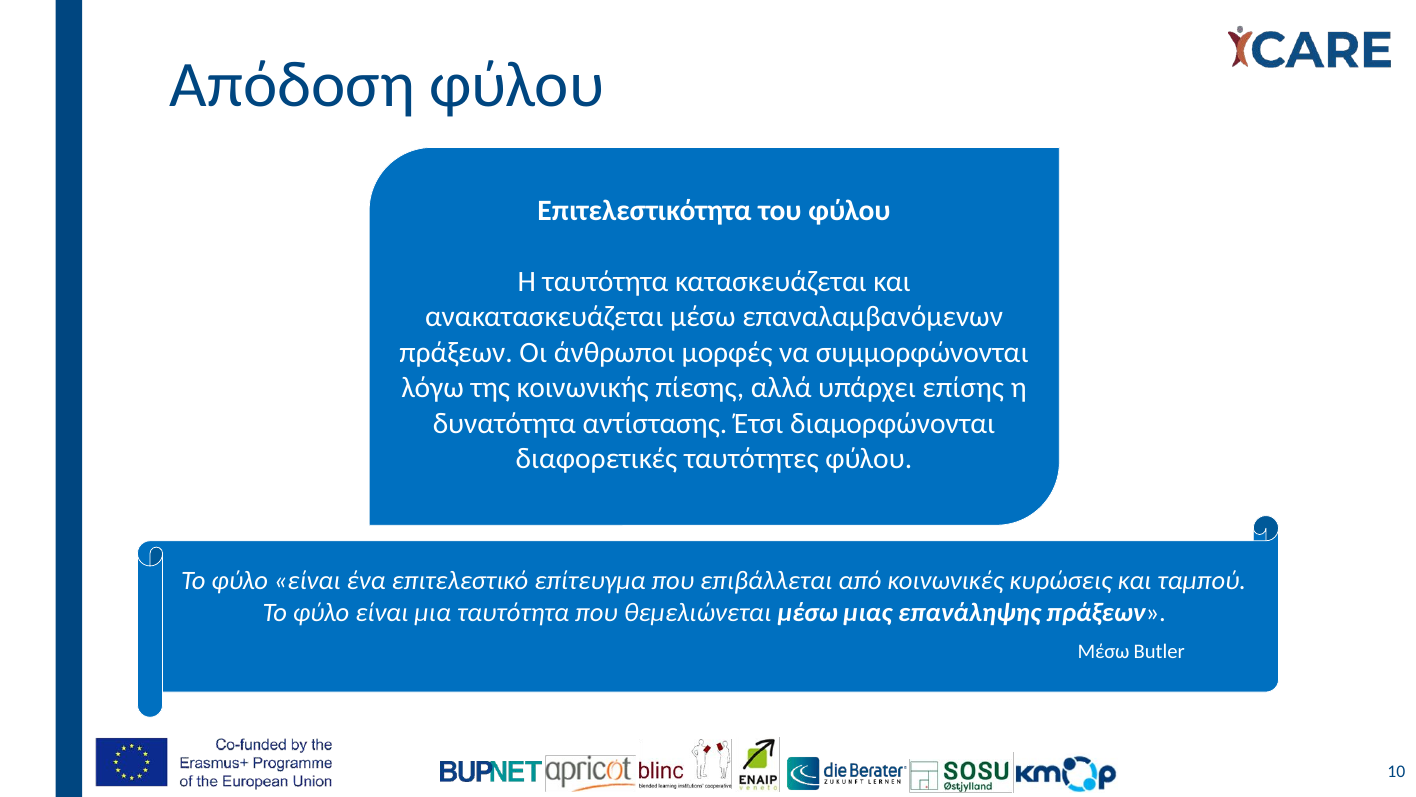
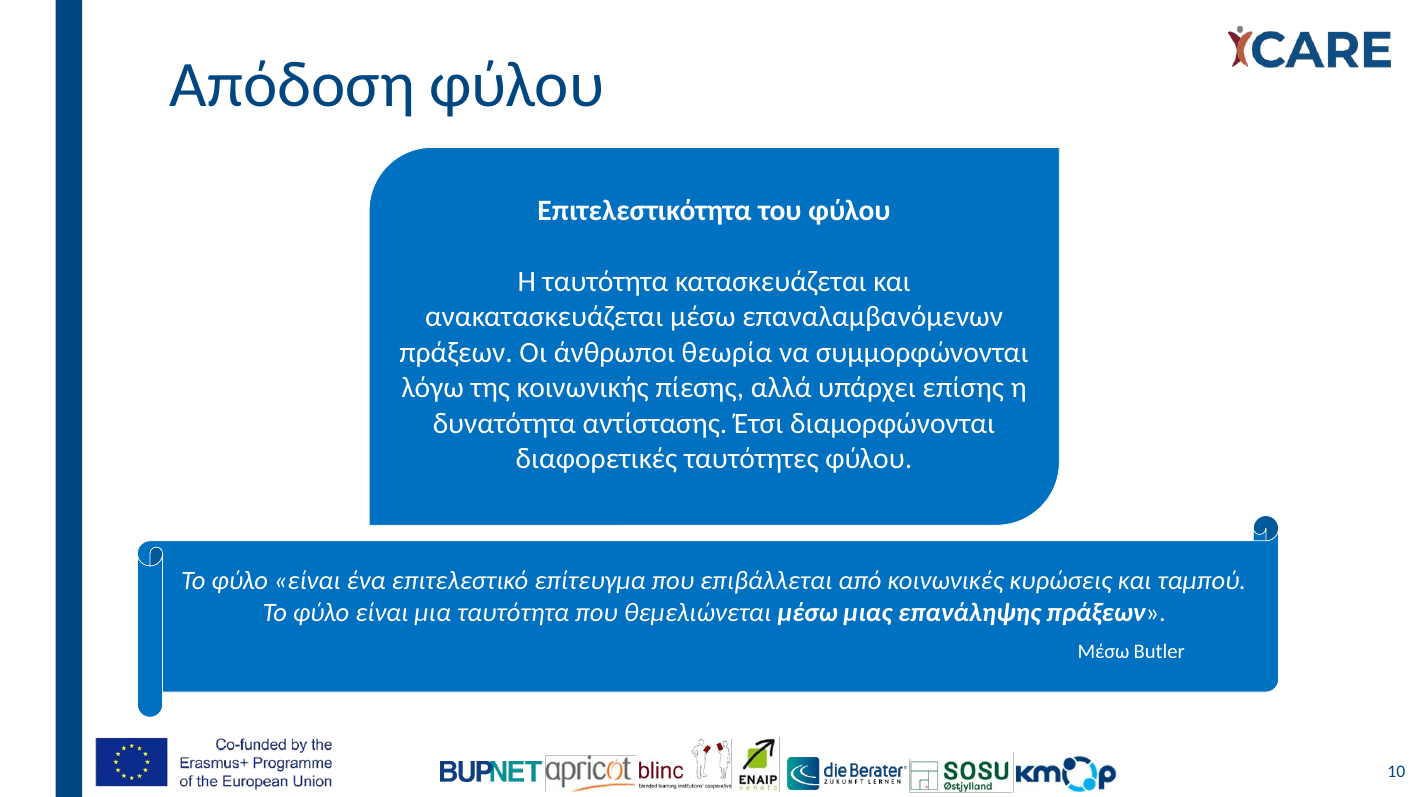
μορφές: μορφές -> θεωρία (727, 352)
